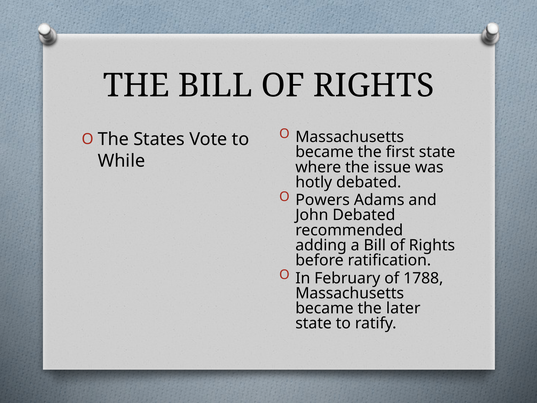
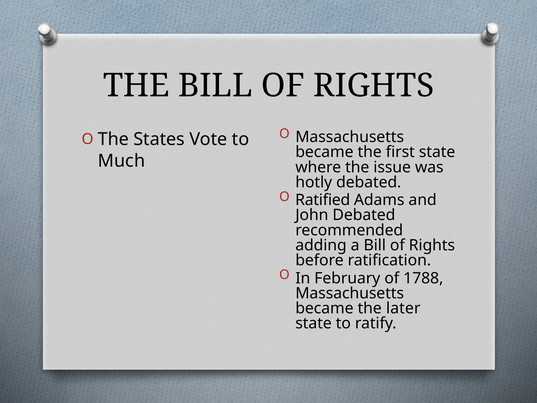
While: While -> Much (121, 161)
Powers: Powers -> Ratified (323, 200)
